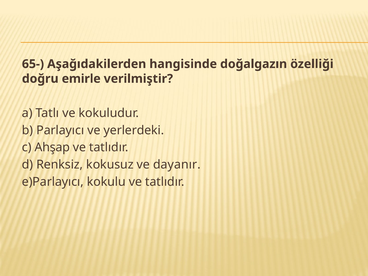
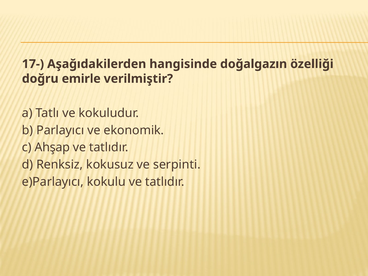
65-: 65- -> 17- (33, 64)
yerlerdeki: yerlerdeki -> ekonomik (134, 130)
dayanır: dayanır -> serpinti (177, 165)
